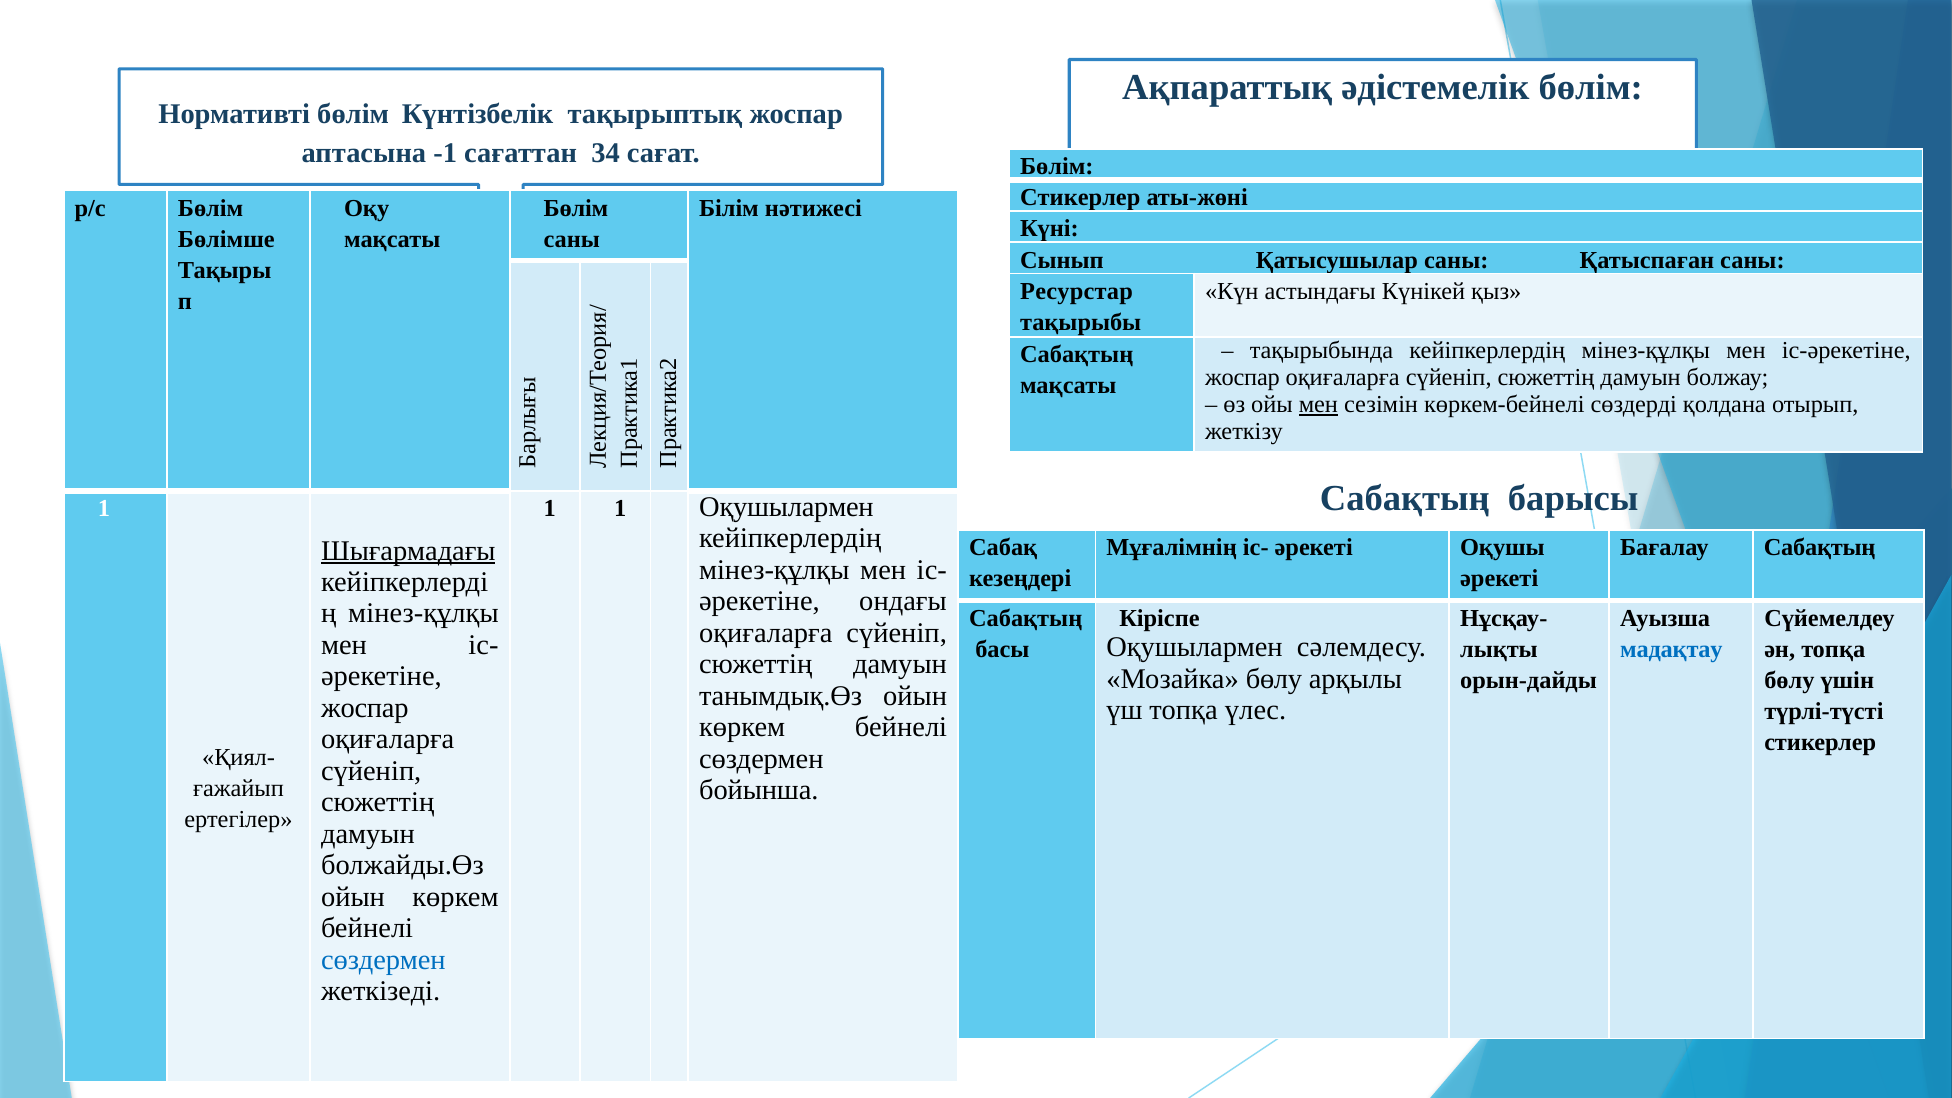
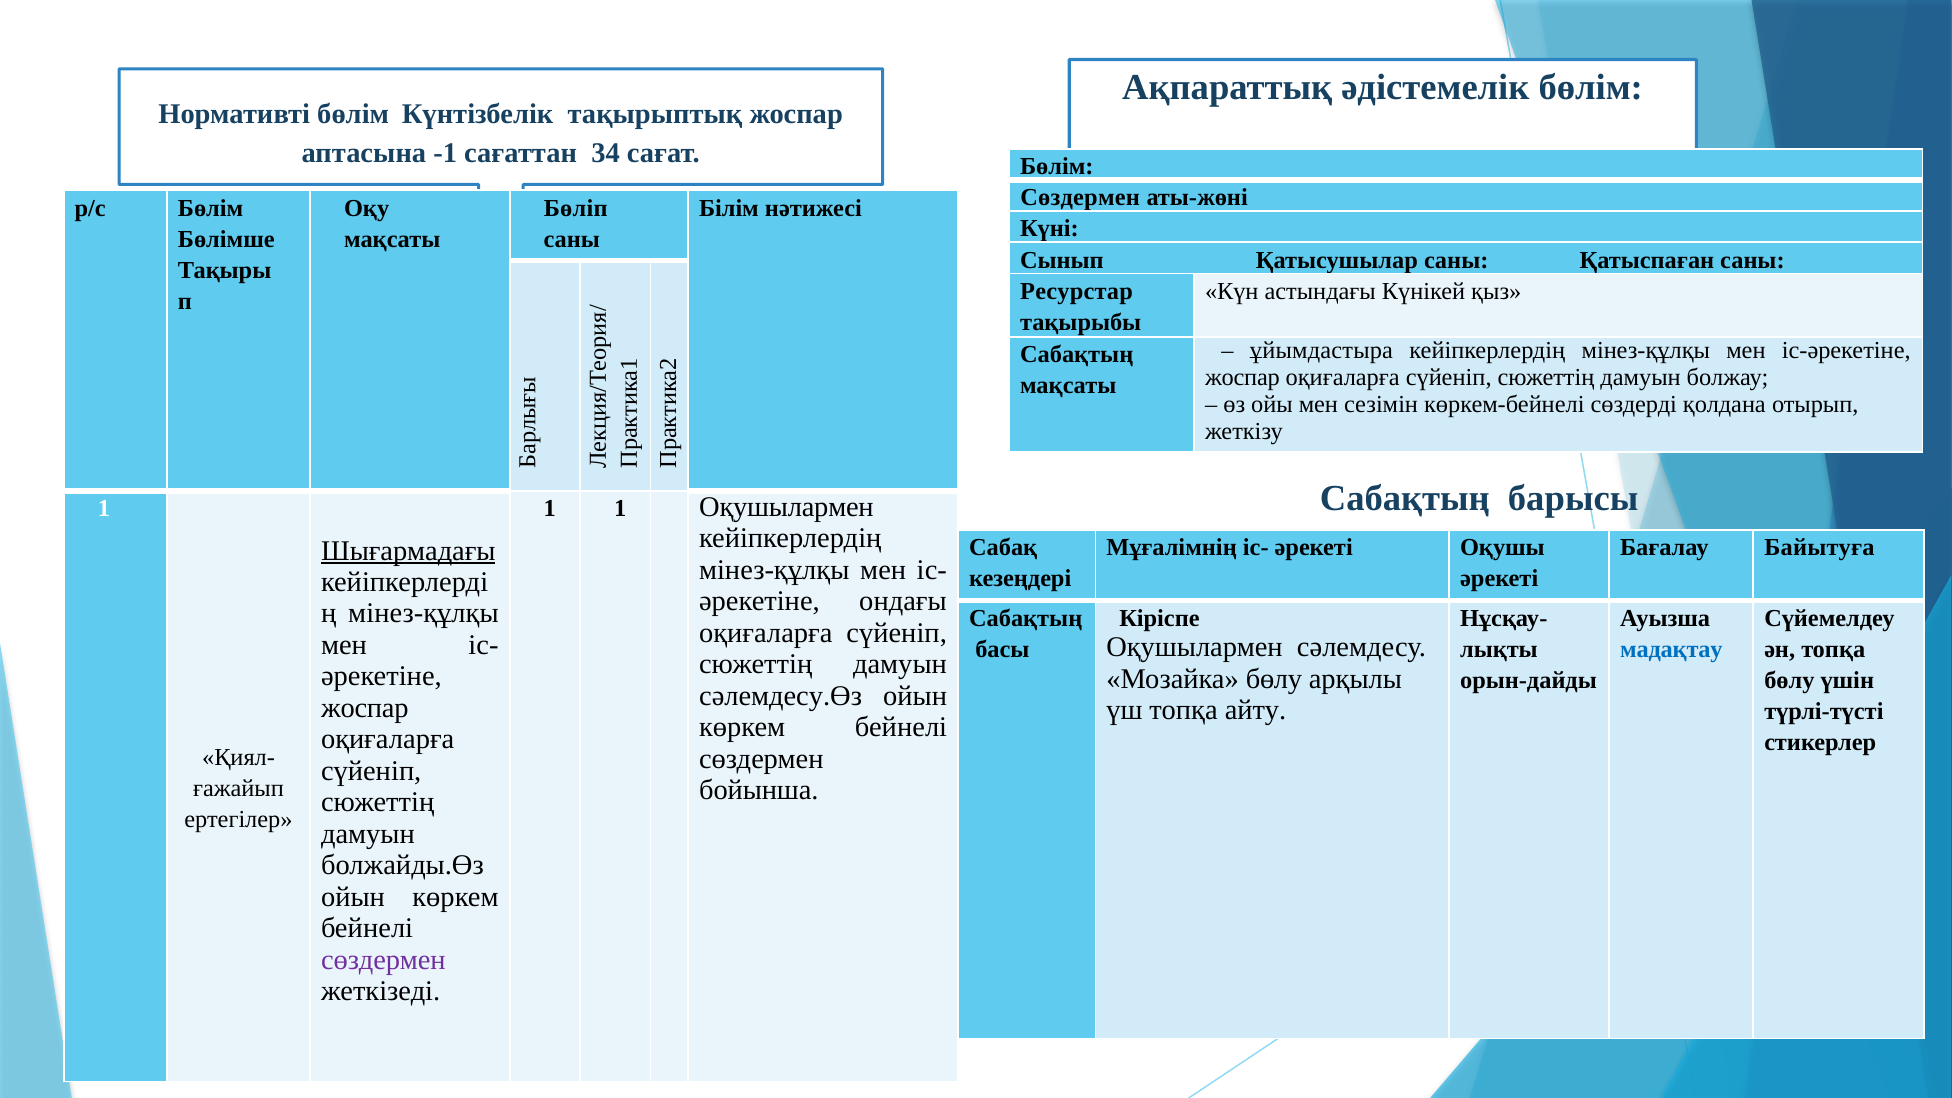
Стикерлер: Стикерлер -> Сөздермен (1080, 198)
Бөлім: Бөлім -> Бөліп (576, 208)
тақырыбында: тақырыбында -> ұйымдастыра (1321, 351)
мен underline: present -> none (1318, 405)
Бағалау Сабақтың: Сабақтың -> Байытуға (1819, 547)
танымдық.Өз: танымдық.Өз -> сәлемдесу.Өз (781, 696)
үлес: үлес -> айту (1256, 710)
сөздермен colour: blue -> purple (383, 960)
